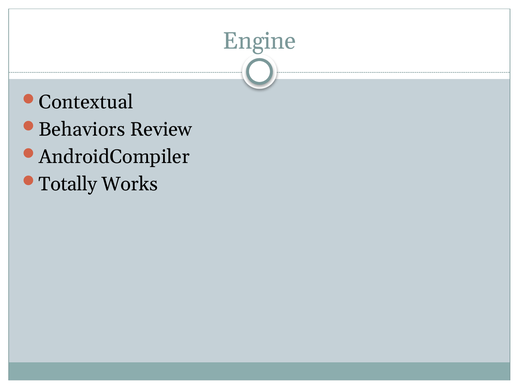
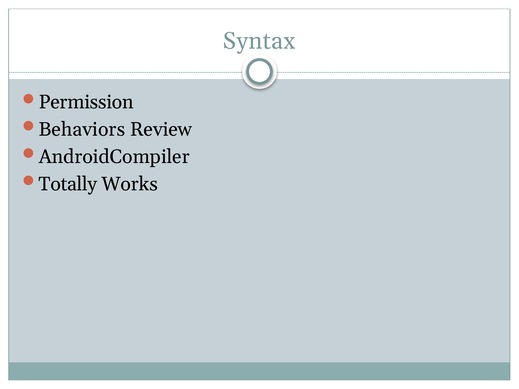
Engine: Engine -> Syntax (259, 41)
Contextual: Contextual -> Permission (86, 102)
